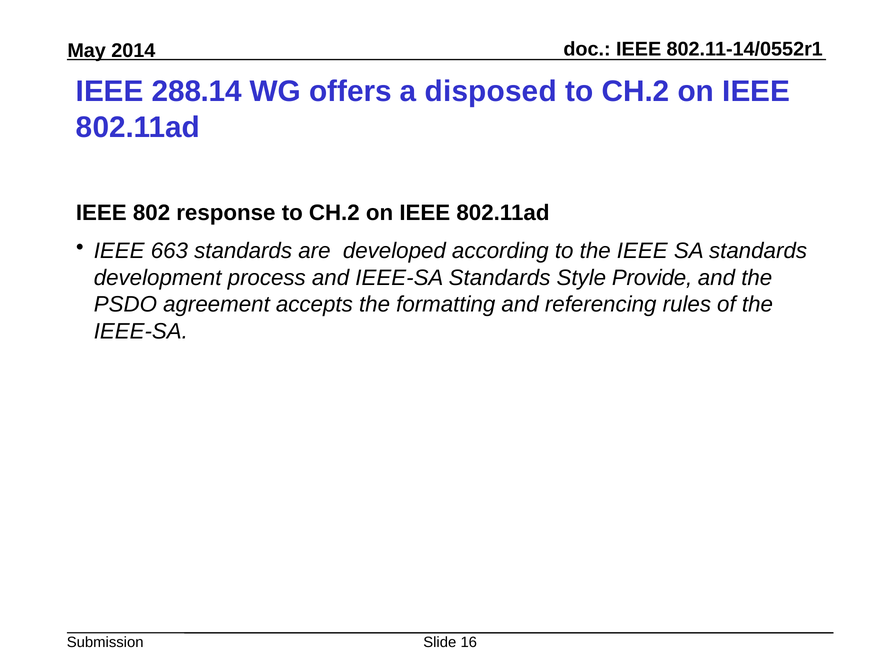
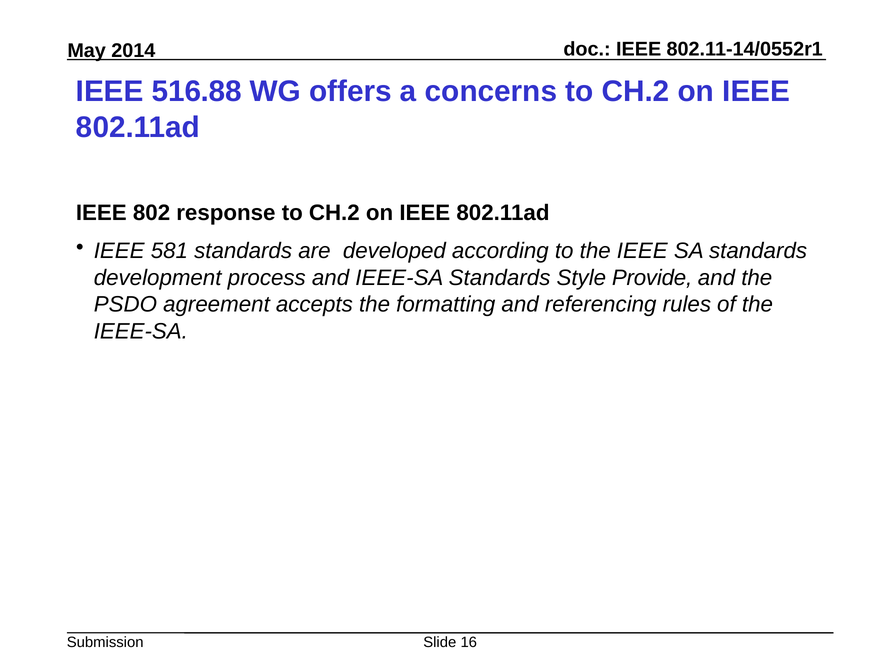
288.14: 288.14 -> 516.88 (197, 91)
disposed: disposed -> concerns (491, 91)
663: 663 -> 581 (169, 251)
